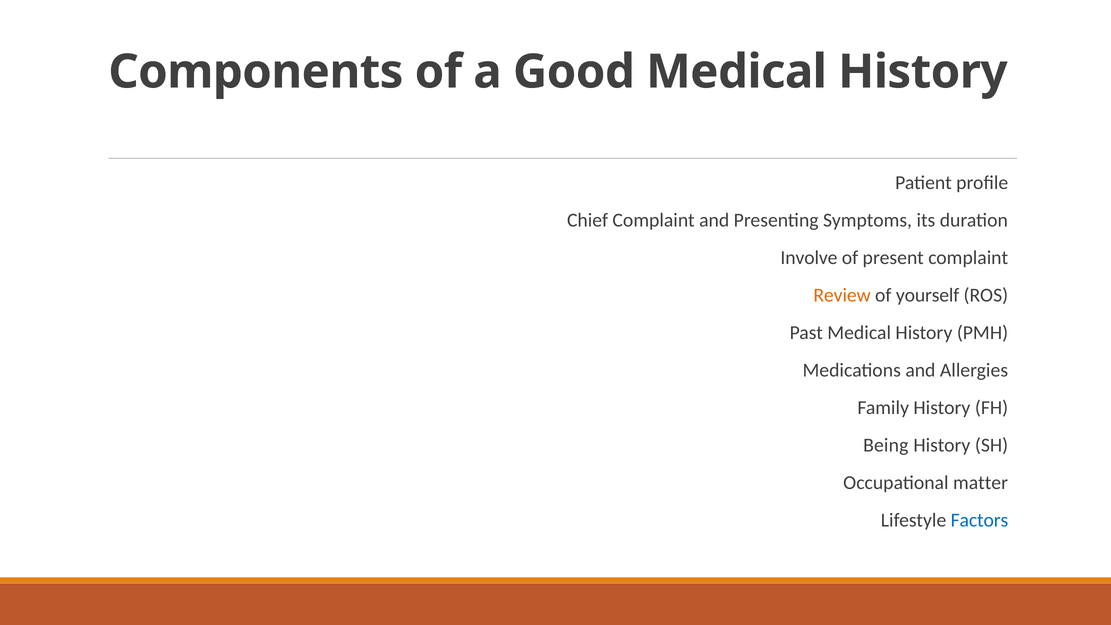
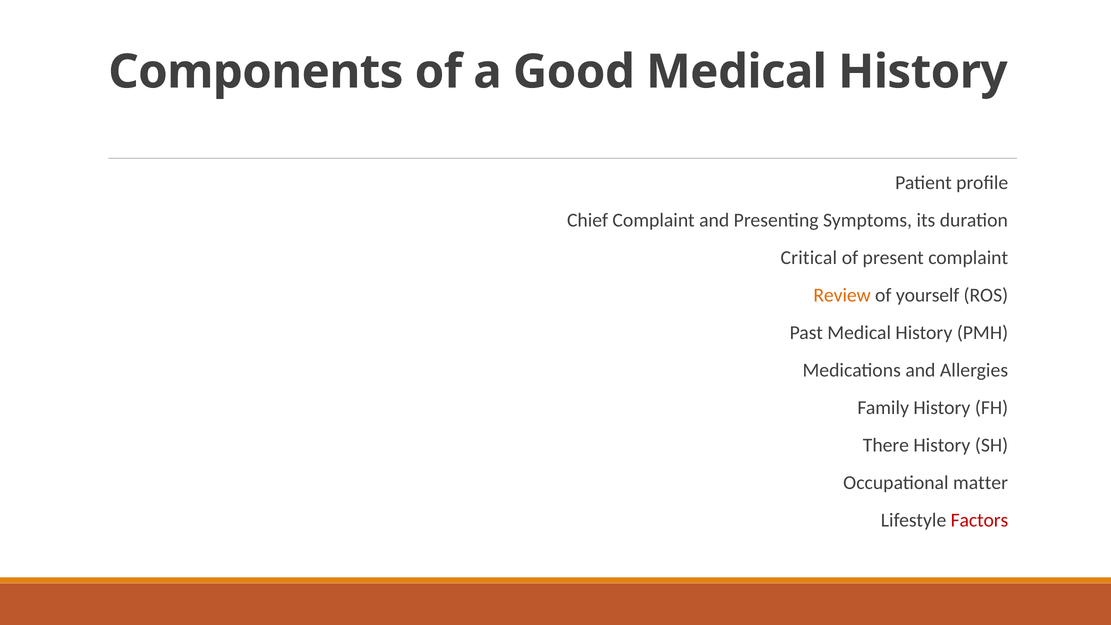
Involve: Involve -> Critical (809, 258)
Being: Being -> There (886, 445)
Factors colour: blue -> red (979, 520)
